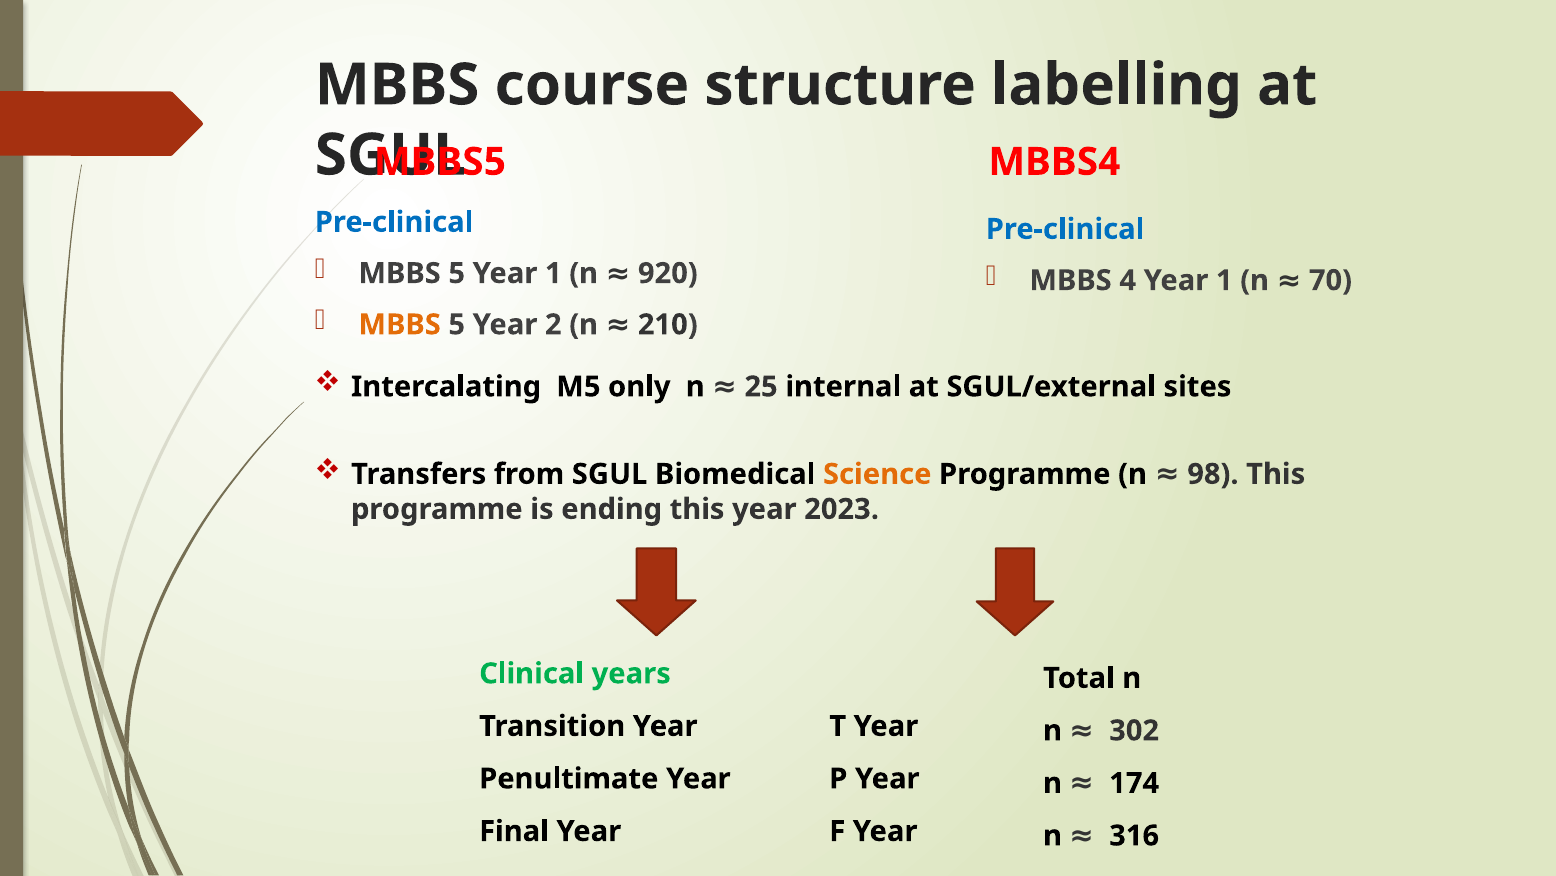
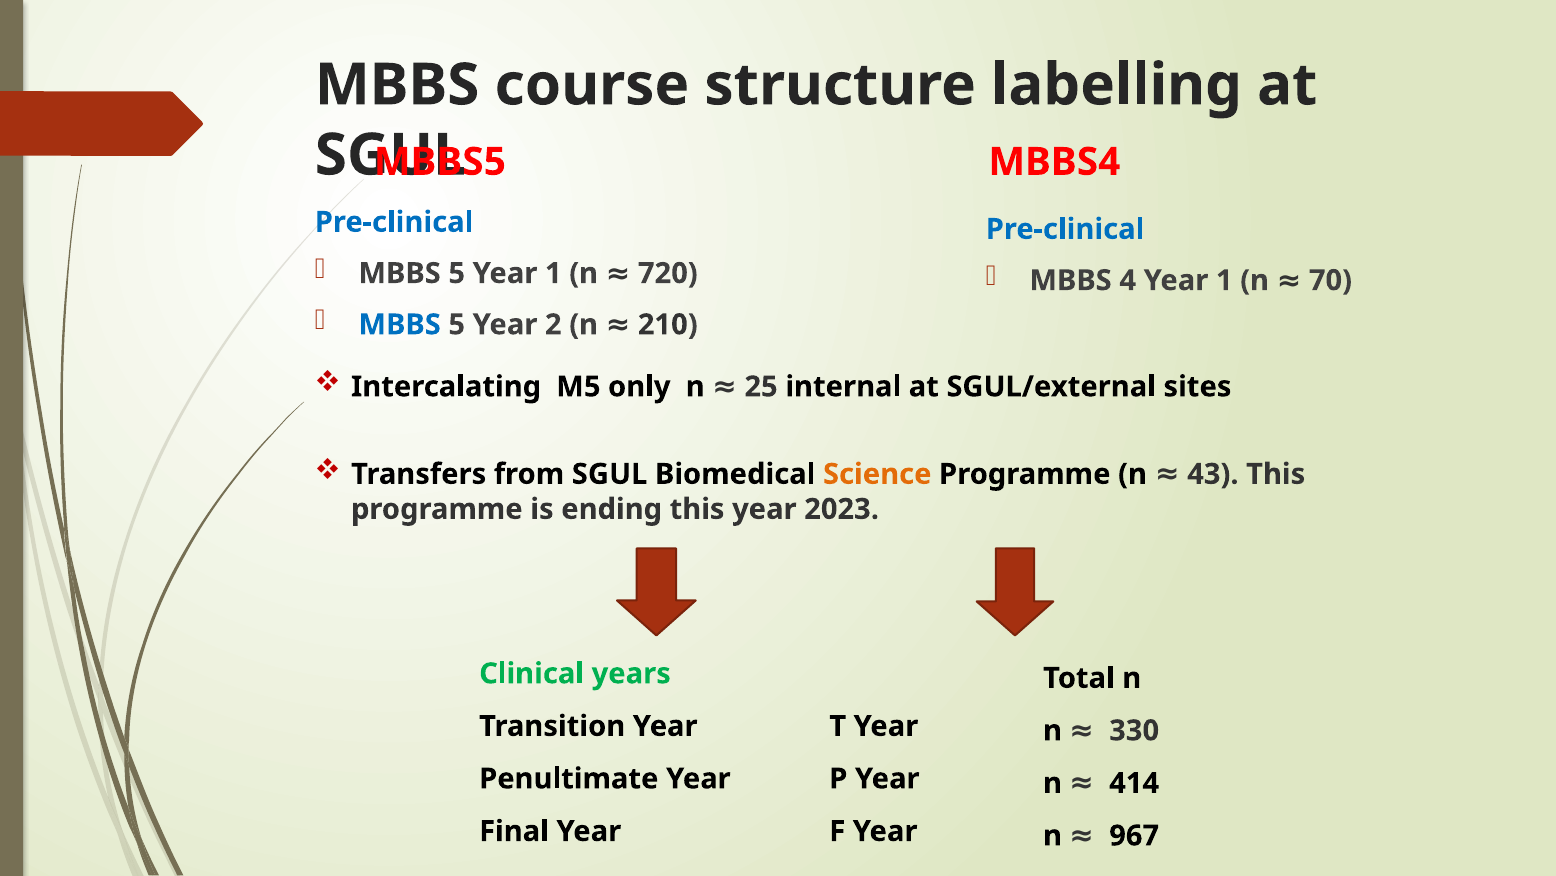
920: 920 -> 720 (668, 273)
MBBS colour: orange -> blue (400, 324)
98: 98 -> 43 (1213, 474)
302: 302 -> 330 (1134, 730)
174: 174 -> 414 (1134, 783)
316: 316 -> 967 (1134, 835)
